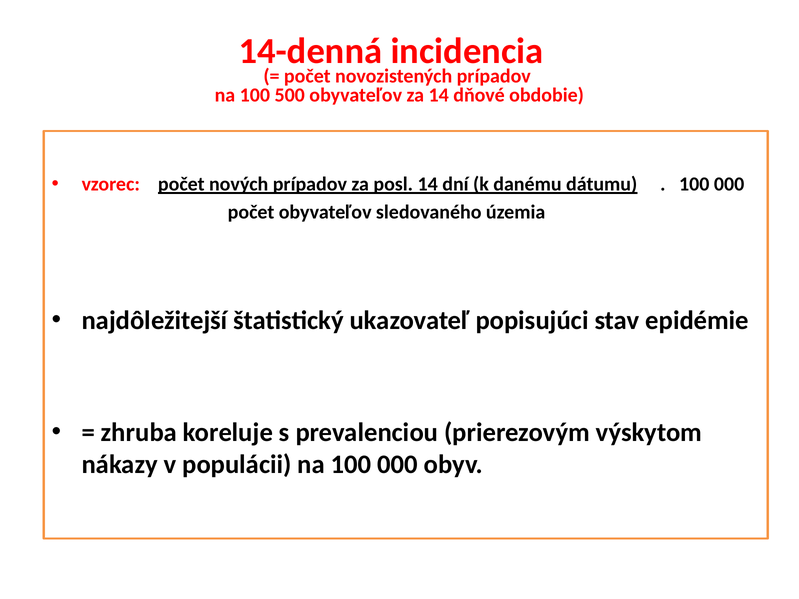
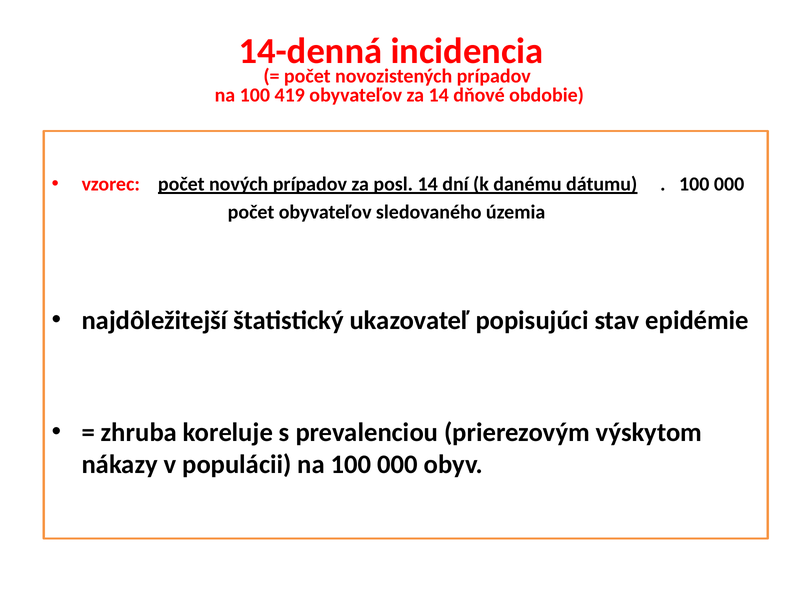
500: 500 -> 419 (290, 95)
